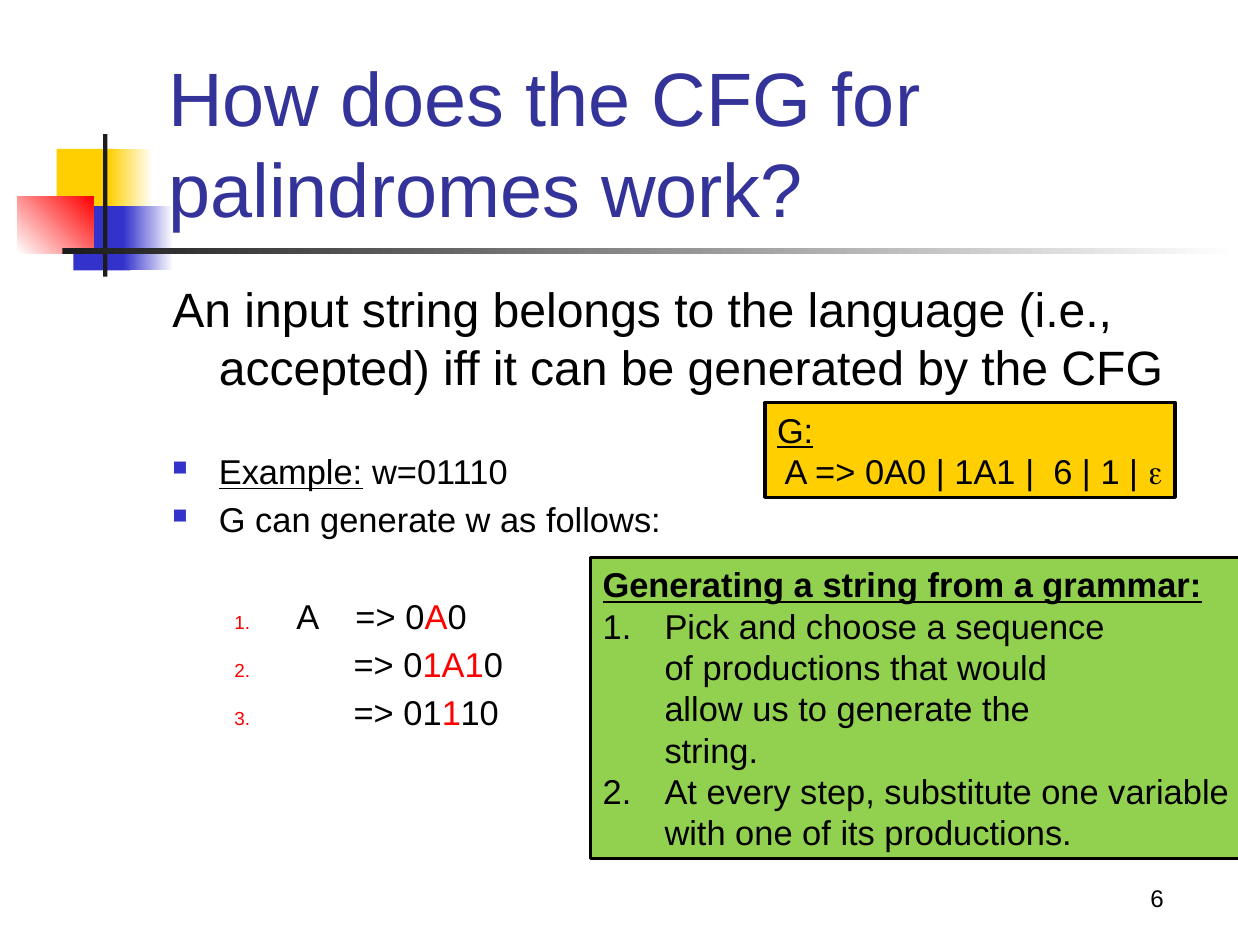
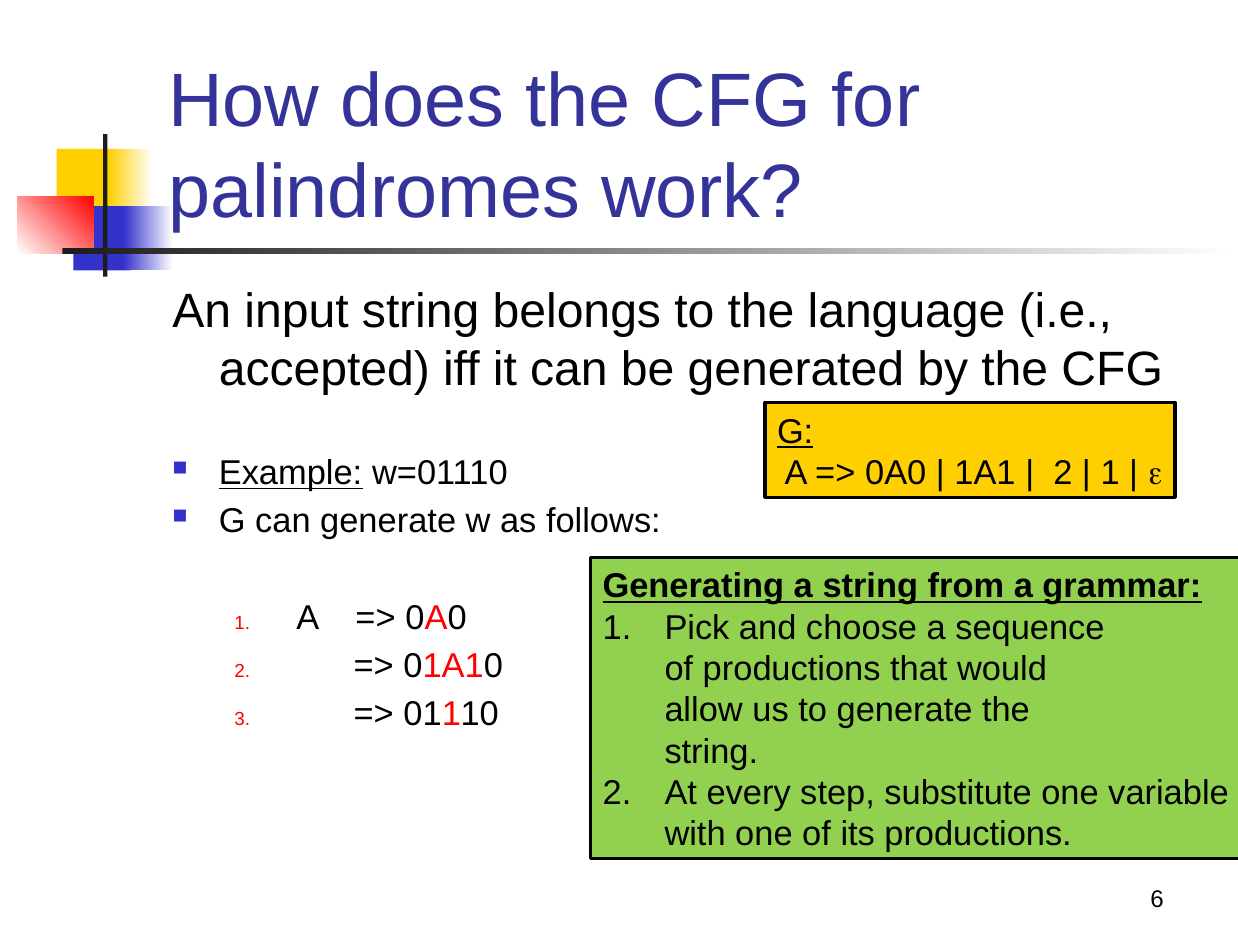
6: 6 -> 2 (1063, 473)
